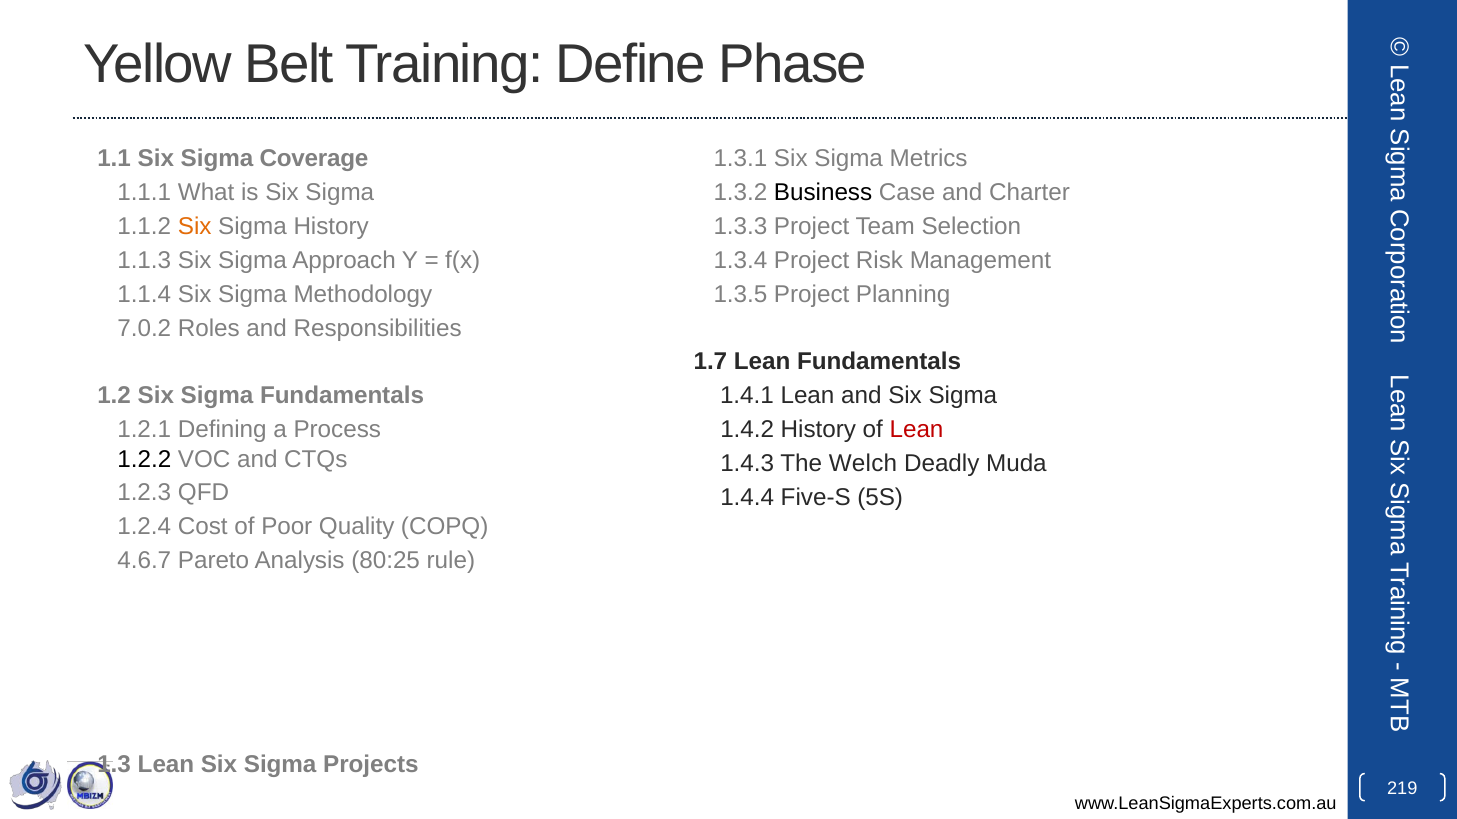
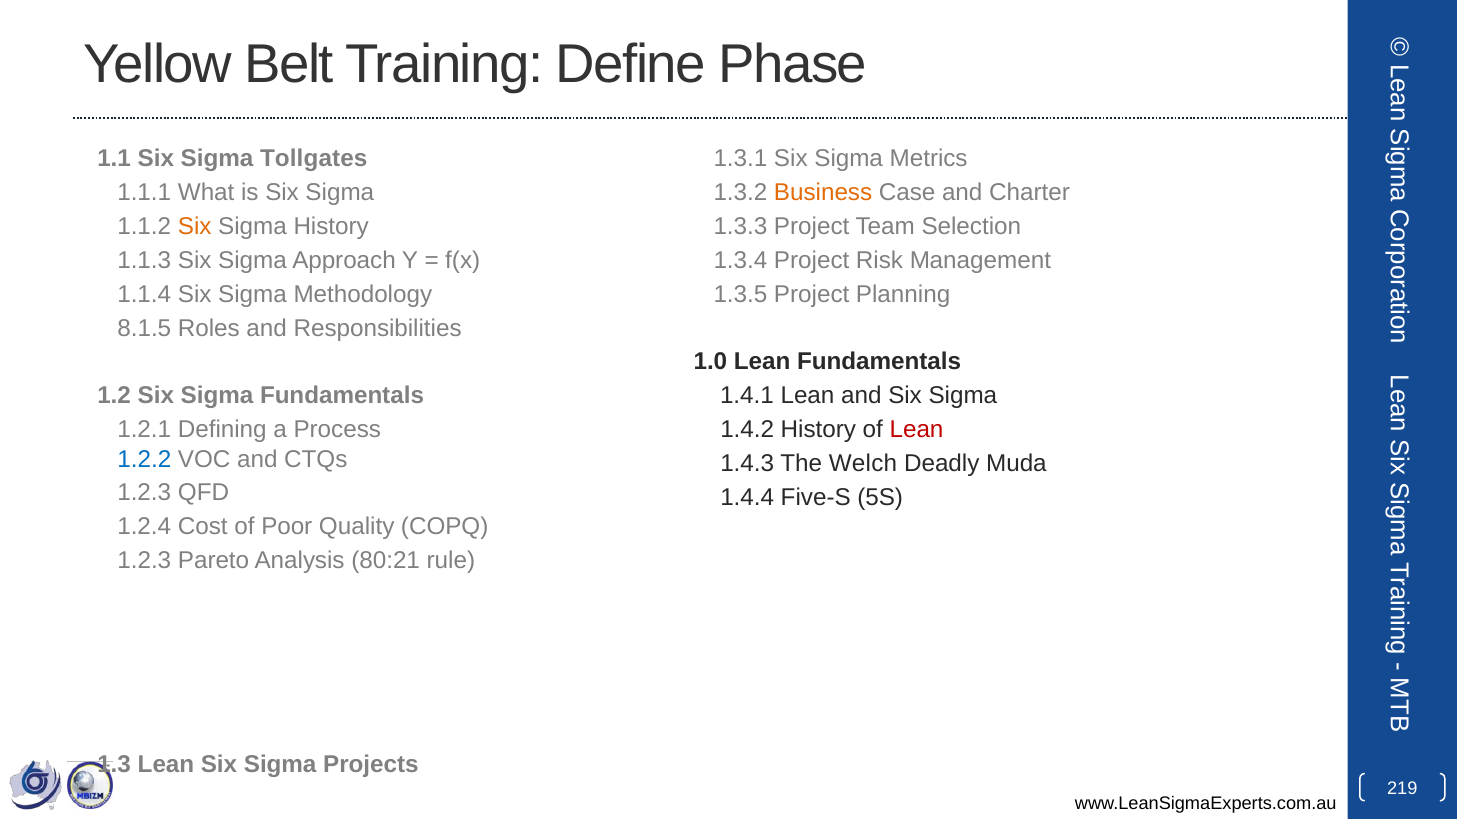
Coverage: Coverage -> Tollgates (314, 158)
Business colour: black -> orange (823, 192)
7.0.2: 7.0.2 -> 8.1.5 (144, 328)
1.7: 1.7 -> 1.0 (710, 362)
1.2.2 colour: black -> blue (144, 459)
4.6.7: 4.6.7 -> 1.2.3 (144, 561)
80:25: 80:25 -> 80:21 (386, 561)
